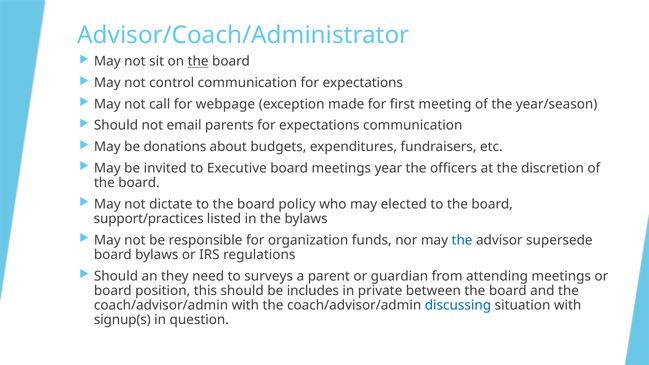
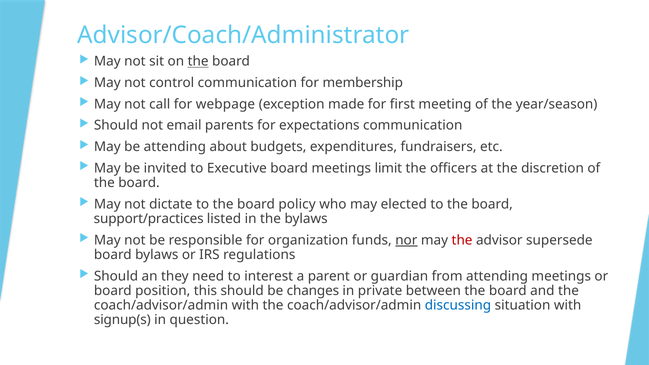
communication for expectations: expectations -> membership (363, 83)
be donations: donations -> attending (175, 147)
year: year -> limit (388, 168)
nor underline: none -> present (406, 240)
the colour: blue -> red (462, 240)
surveys: surveys -> interest (269, 276)
includes: includes -> changes (313, 291)
